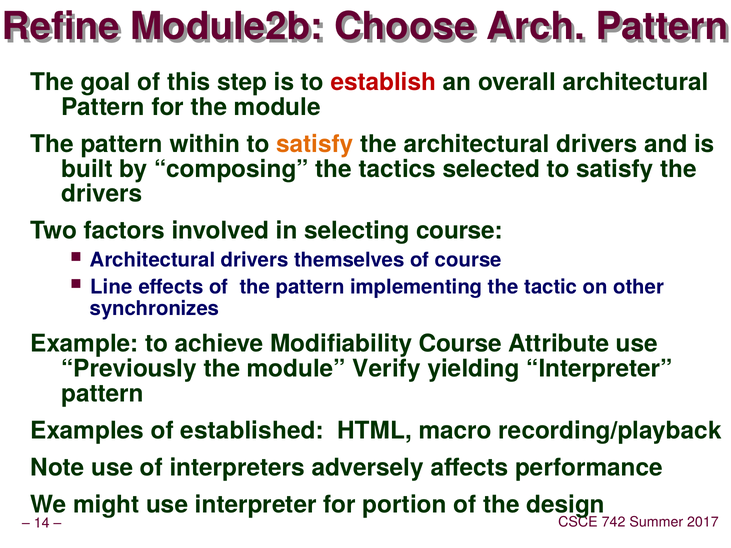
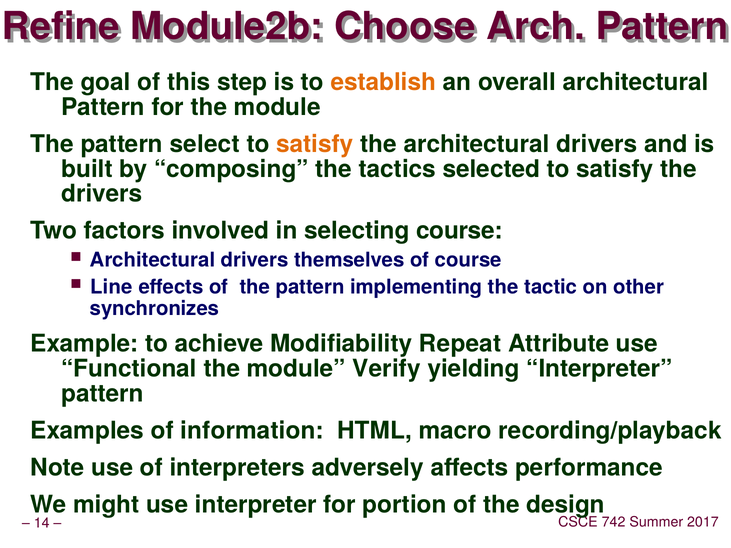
establish colour: red -> orange (383, 82)
within: within -> select (205, 144)
Modifiability Course: Course -> Repeat (460, 344)
Previously: Previously -> Functional (129, 369)
established: established -> information (252, 431)
